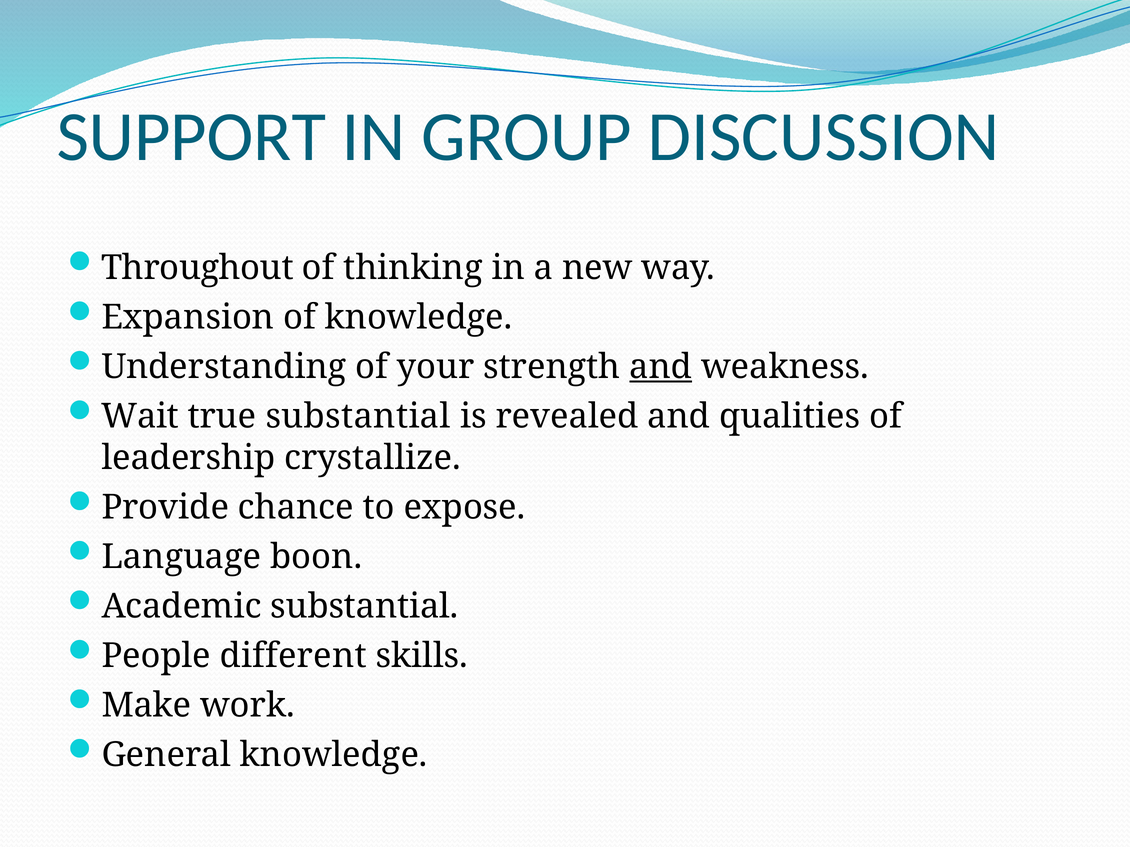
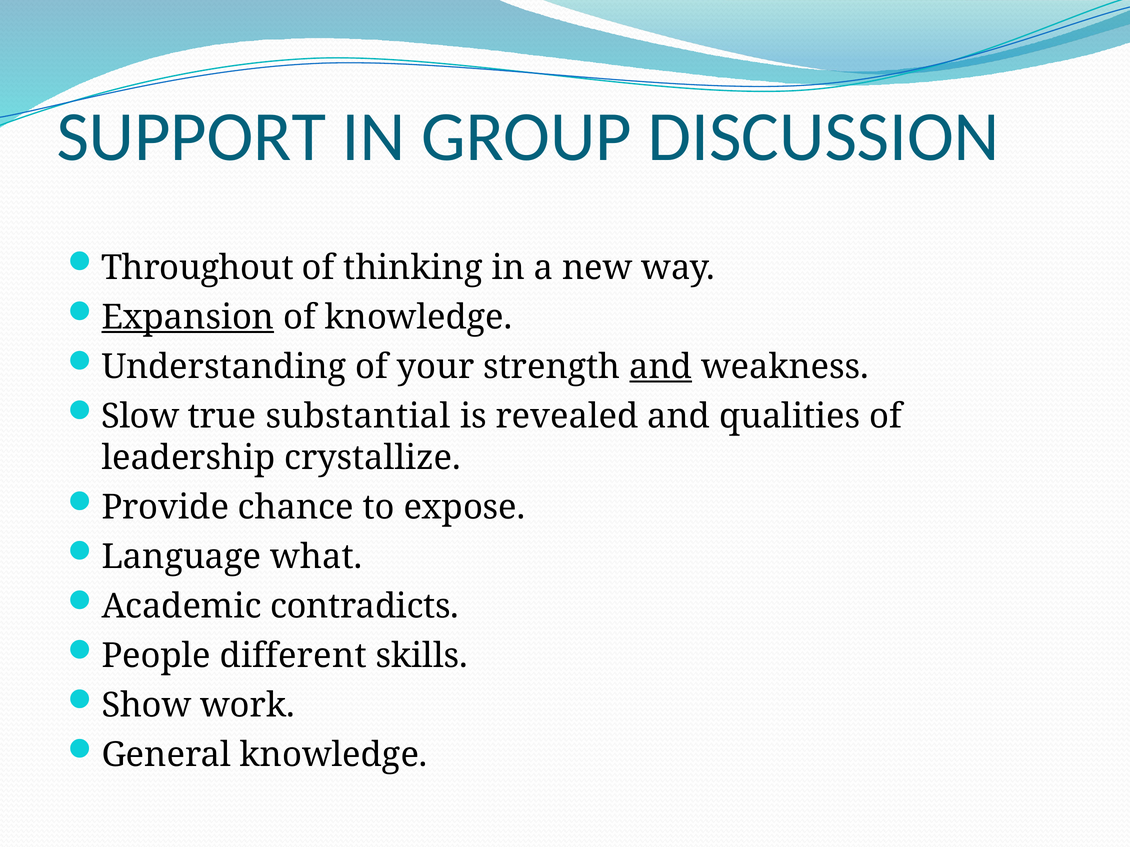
Expansion underline: none -> present (188, 317)
Wait: Wait -> Slow (140, 417)
boon: boon -> what (316, 557)
Academic substantial: substantial -> contradicts (365, 607)
Make: Make -> Show (146, 706)
